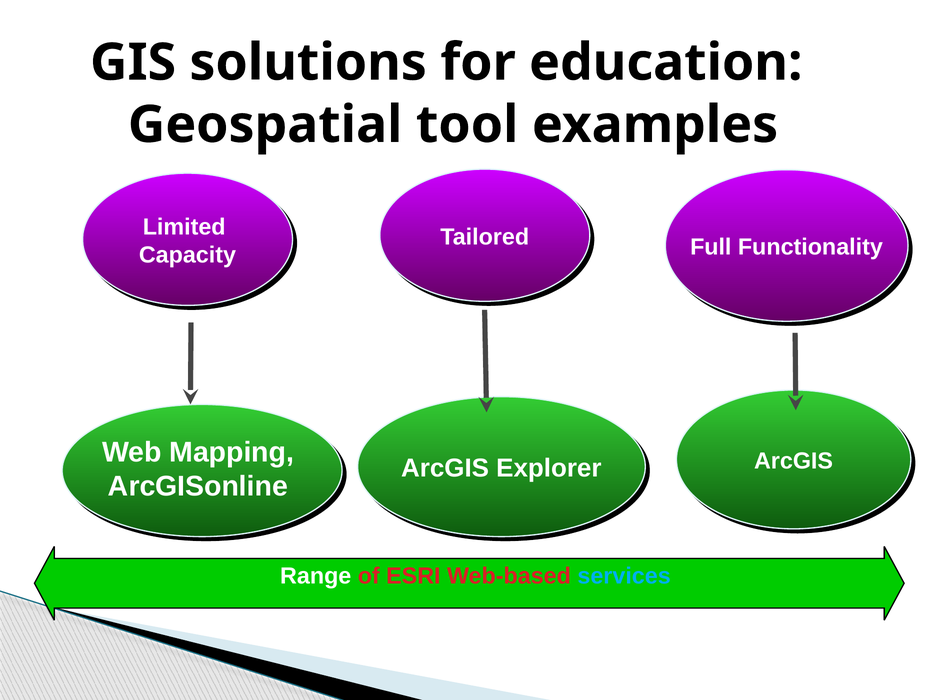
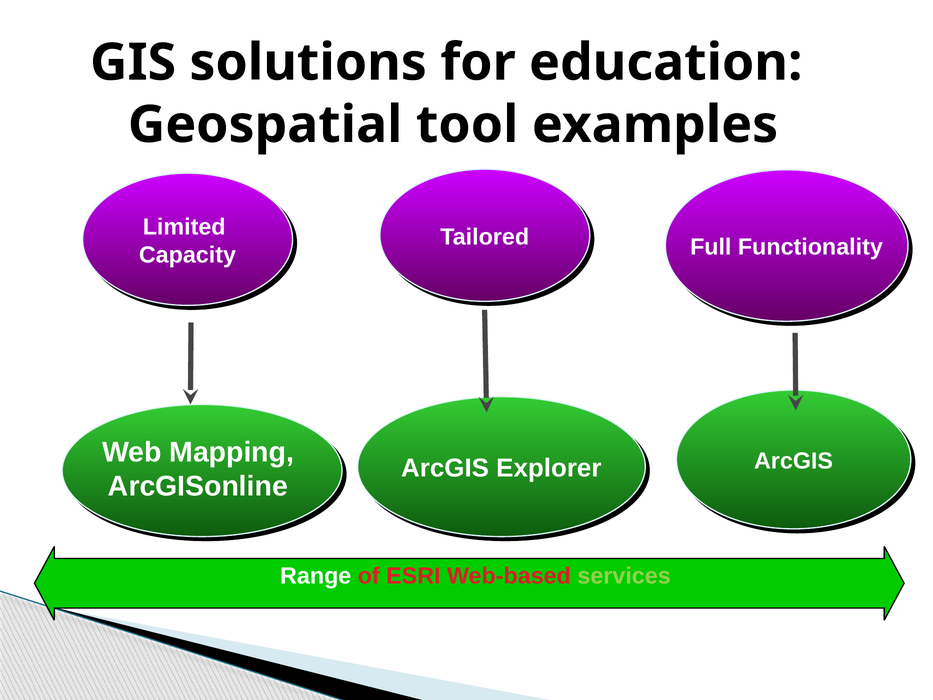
services colour: light blue -> light green (624, 576)
